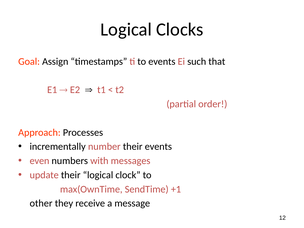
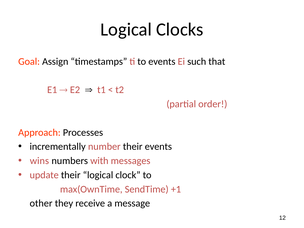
even: even -> wins (39, 161)
